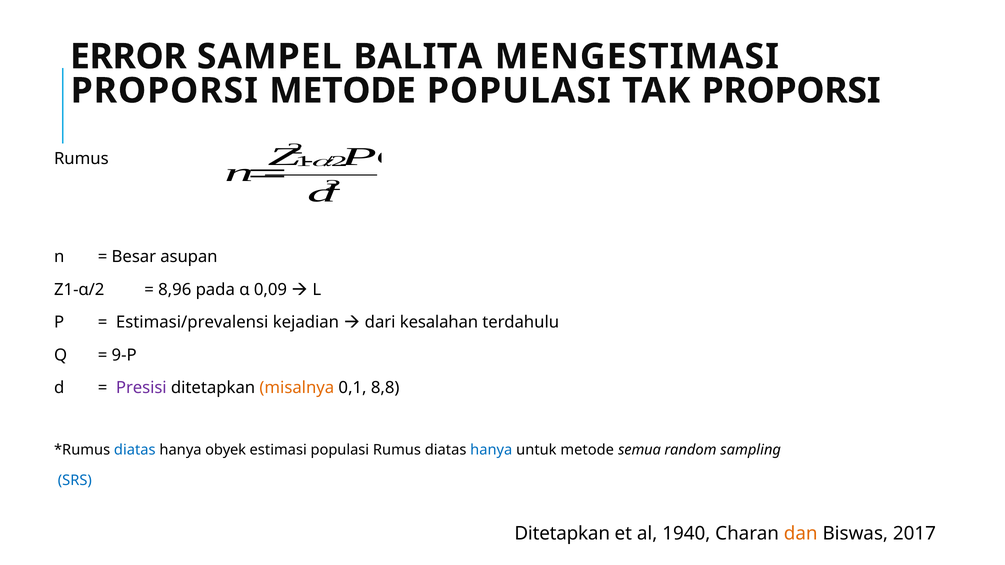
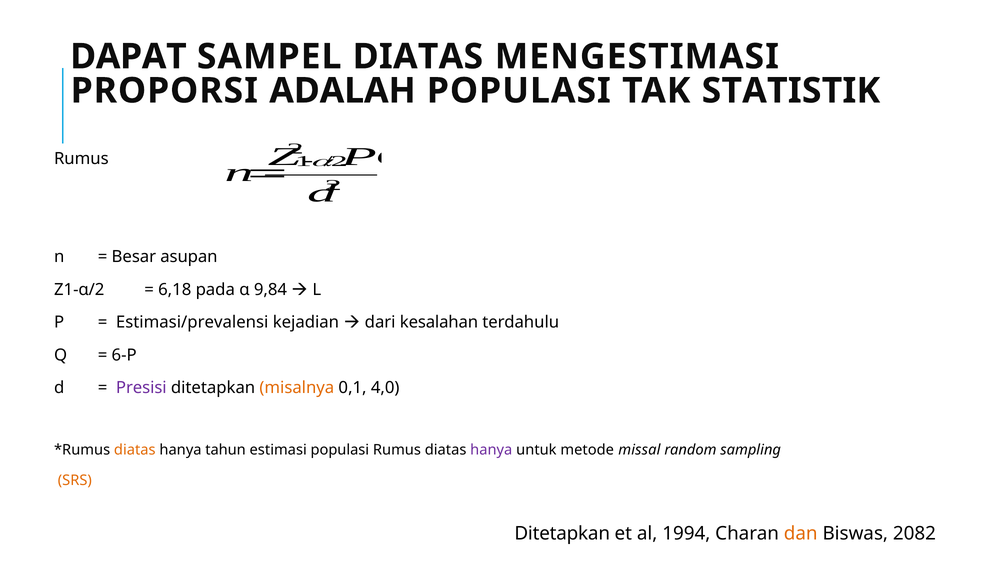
ERROR: ERROR -> DAPAT (128, 57)
SAMPEL BALITA: BALITA -> DIATAS (418, 57)
PROPORSI METODE: METODE -> ADALAH (342, 91)
TAK PROPORSI: PROPORSI -> STATISTIK (791, 91)
8,96: 8,96 -> 6,18 (175, 290)
0,09: 0,09 -> 9,84 (270, 290)
9-P: 9-P -> 6-P (124, 355)
8,8: 8,8 -> 4,0 (385, 388)
diatas colour: blue -> orange (135, 450)
obyek: obyek -> tahun (226, 450)
hanya colour: blue -> purple (491, 450)
semua: semua -> missal (639, 450)
SRS colour: blue -> orange (75, 481)
1940: 1940 -> 1994 (686, 534)
2017: 2017 -> 2082 (914, 534)
